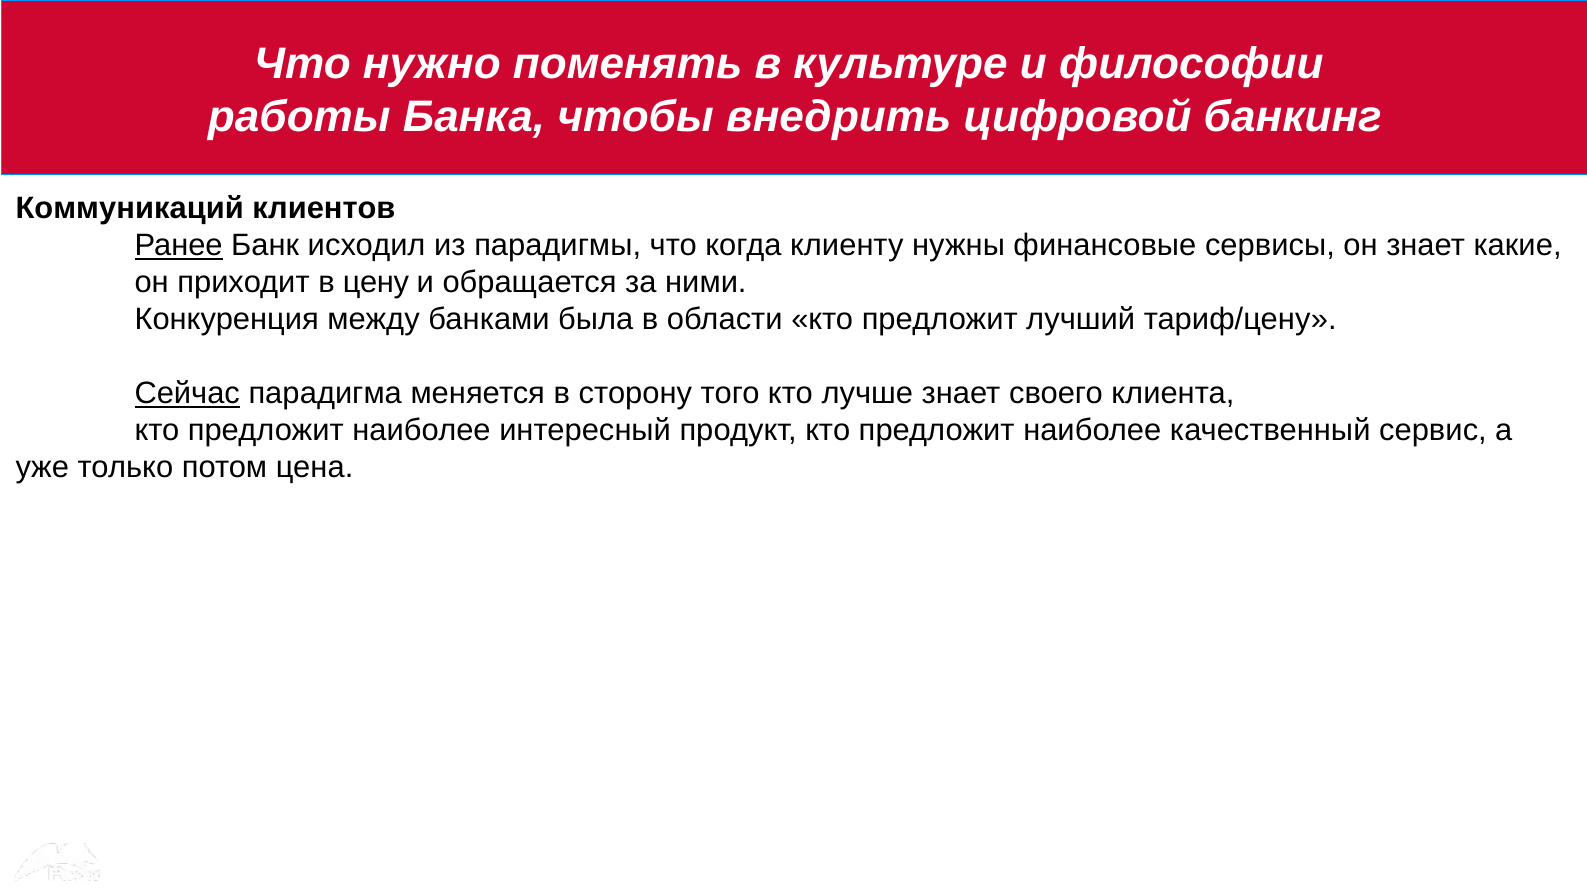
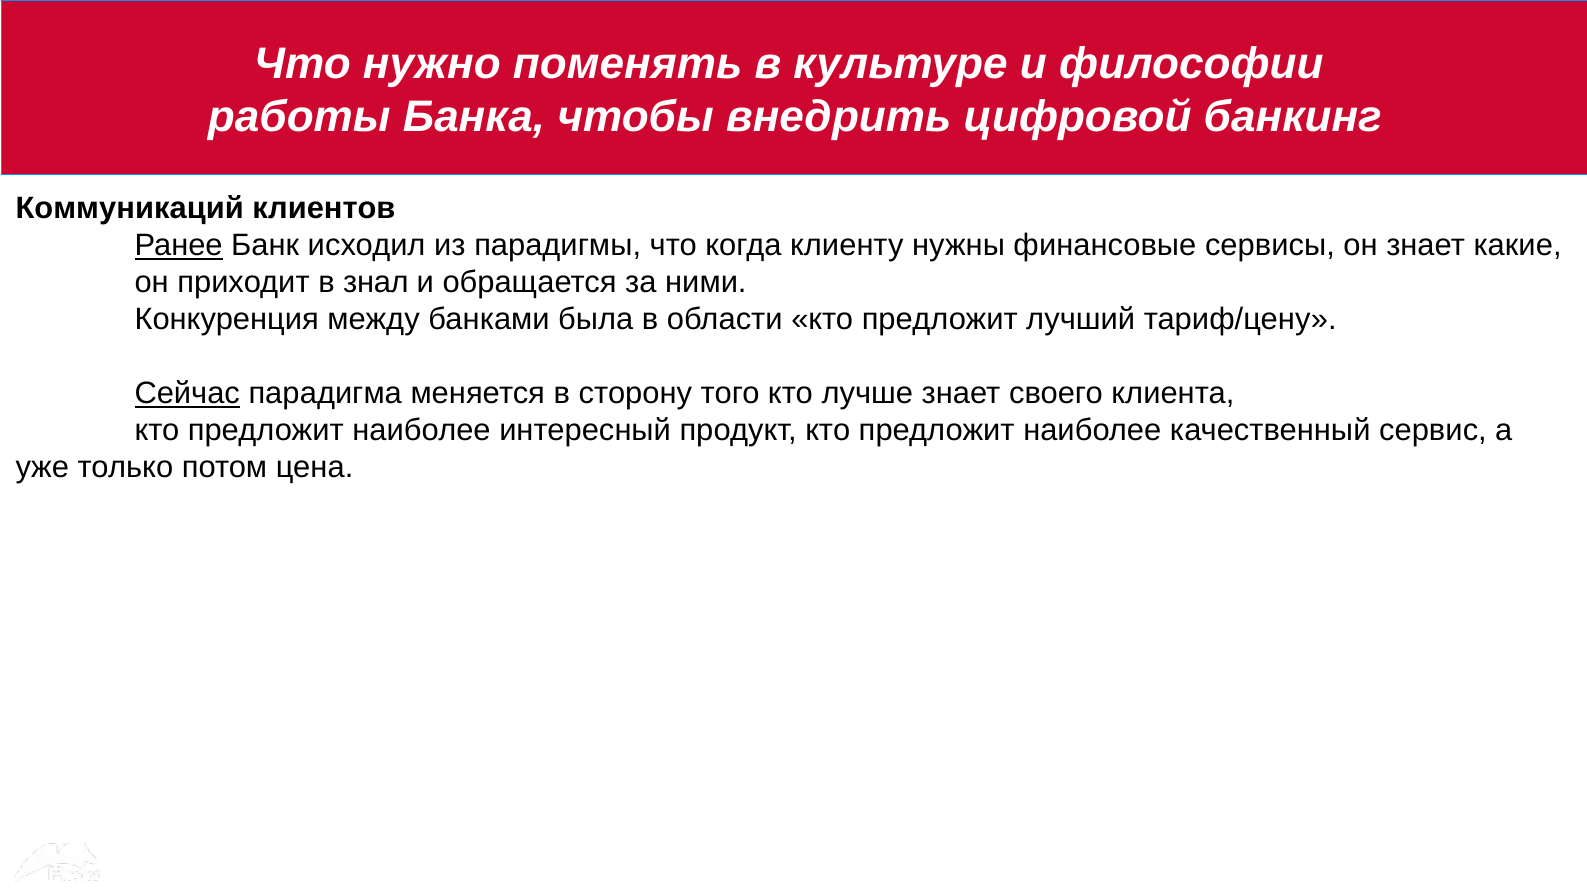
цену: цену -> знал (376, 282)
